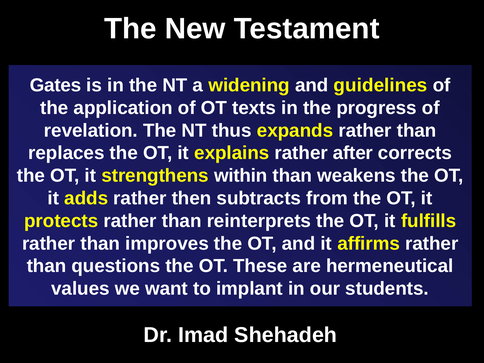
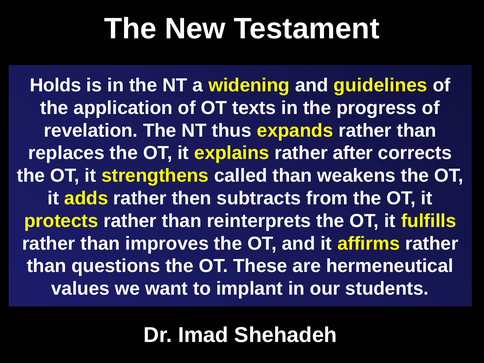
Gates: Gates -> Holds (56, 85)
within: within -> called (241, 176)
